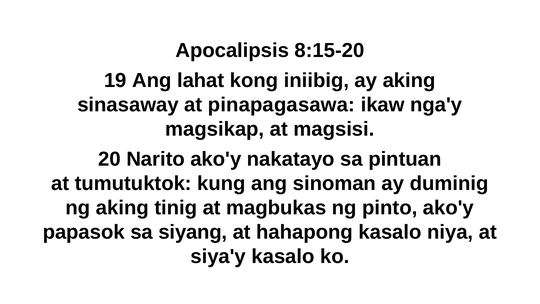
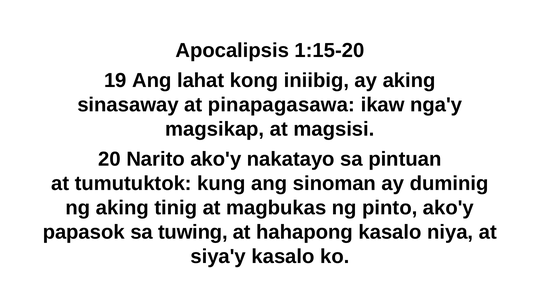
8:15-20: 8:15-20 -> 1:15-20 (329, 50)
siyang: siyang -> tuwing (193, 232)
